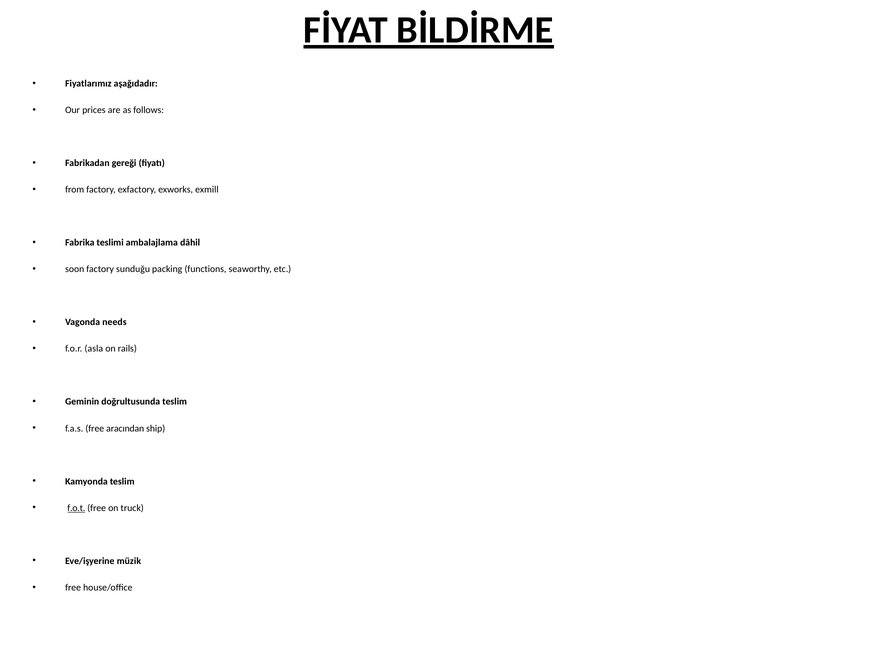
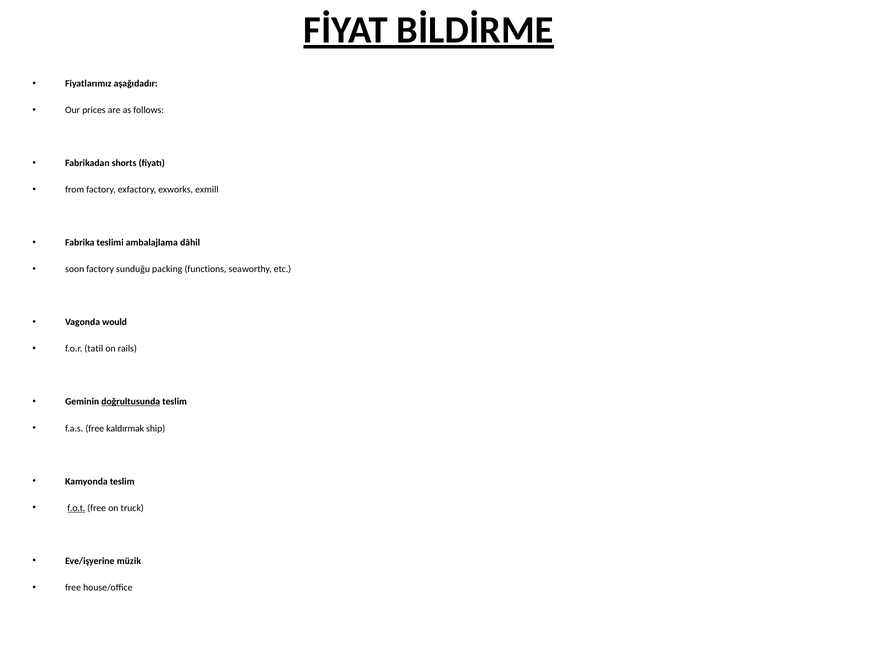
gereği: gereği -> shorts (124, 163)
needs: needs -> would (115, 322)
asla: asla -> tatil (94, 349)
doğrultusunda underline: none -> present (131, 402)
aracından: aracından -> kaldırmak (125, 428)
